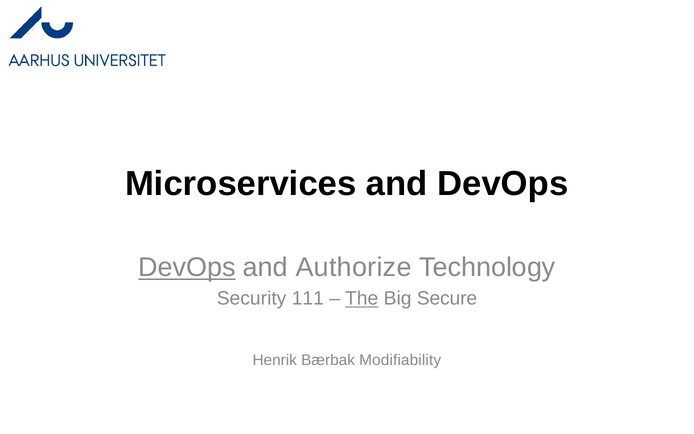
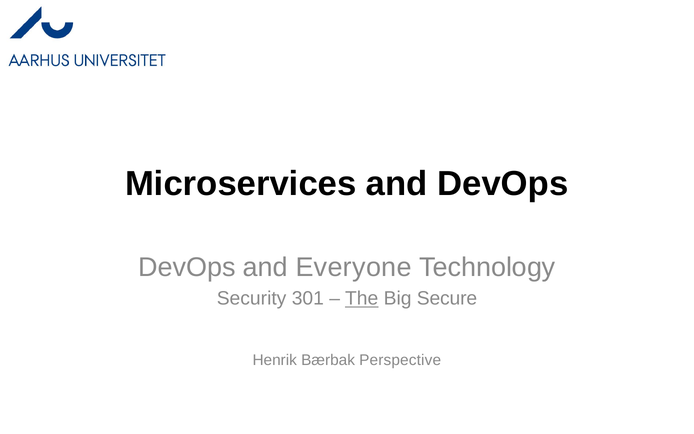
DevOps underline: present -> none (187, 267)
Authorize: Authorize -> Everyone (354, 267)
111: 111 -> 301 (308, 298)
Modifiability: Modifiability -> Perspective (400, 360)
